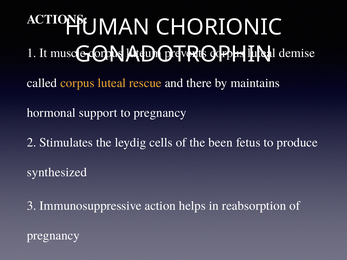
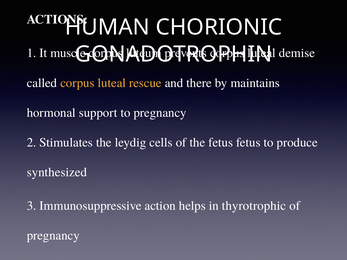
the been: been -> fetus (221, 143)
reabsorption: reabsorption -> thyrotrophic (254, 206)
